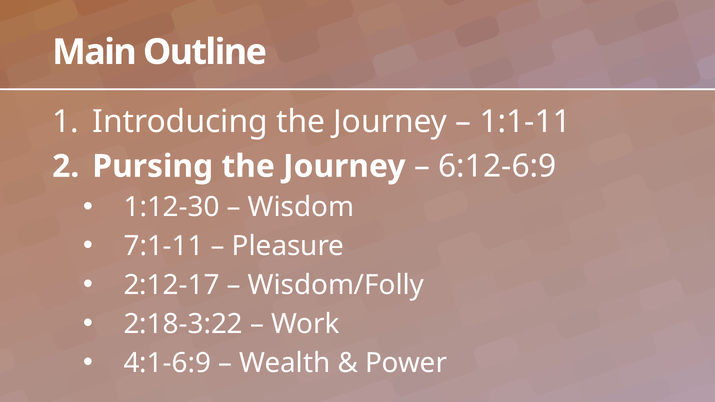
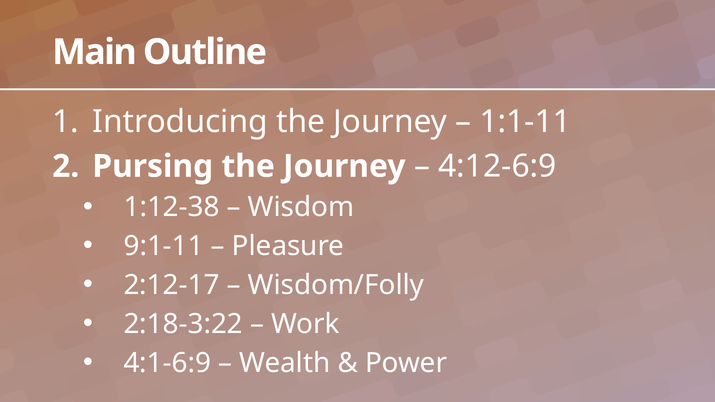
6:12-6:9: 6:12-6:9 -> 4:12-6:9 (497, 166)
1:12-30: 1:12-30 -> 1:12-38 (172, 207)
7:1-11: 7:1-11 -> 9:1-11 (164, 246)
